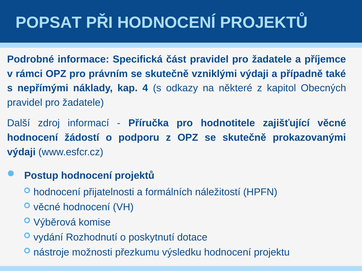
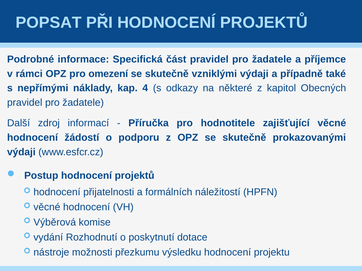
právním: právním -> omezení (108, 74)
